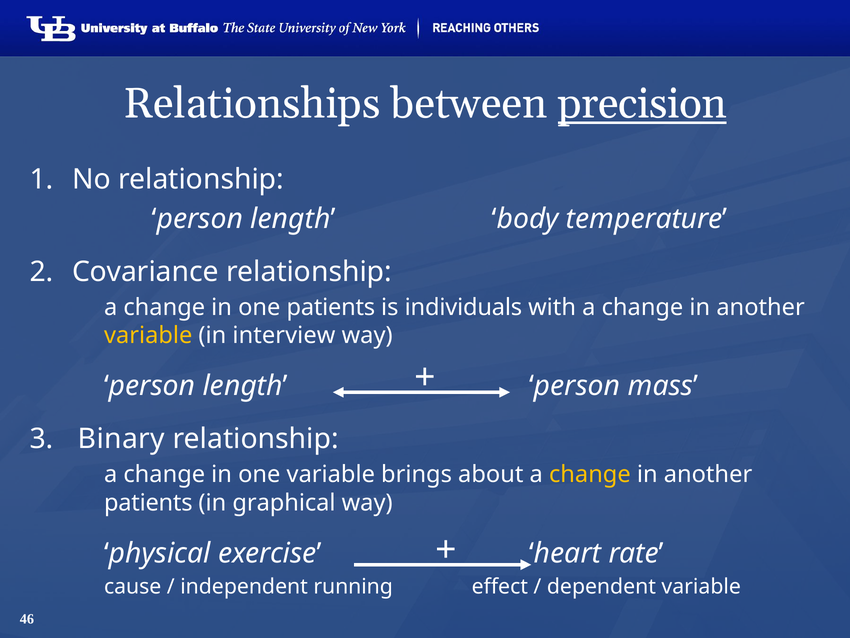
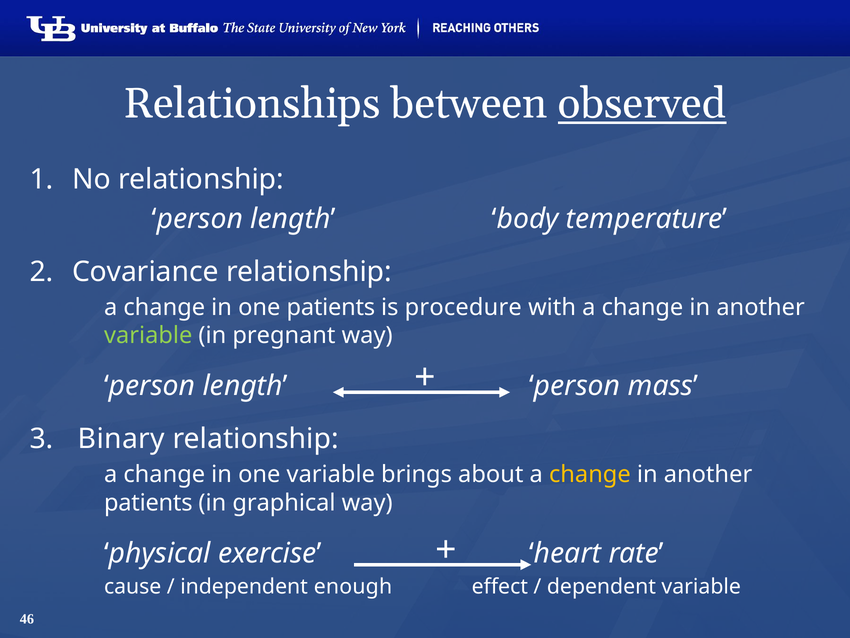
precision: precision -> observed (642, 104)
individuals: individuals -> procedure (463, 307)
variable colour: yellow -> light green (148, 335)
interview: interview -> pregnant (284, 335)
running: running -> enough (353, 586)
